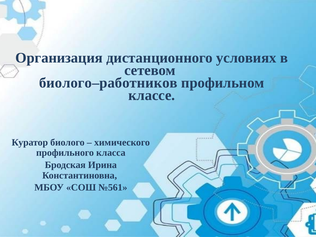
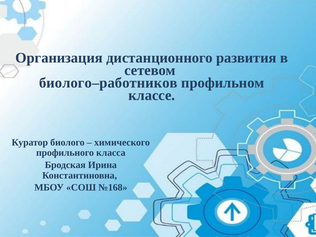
условиях: условиях -> развития (246, 58)
№561: №561 -> №168 (113, 188)
